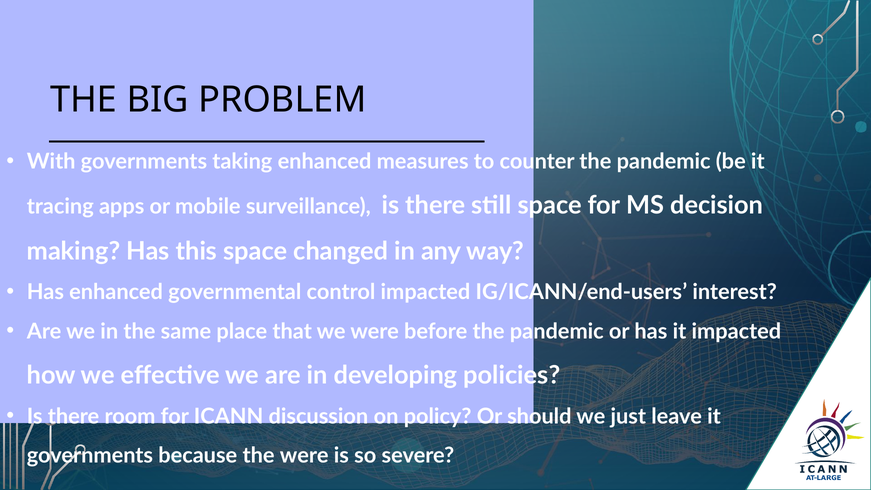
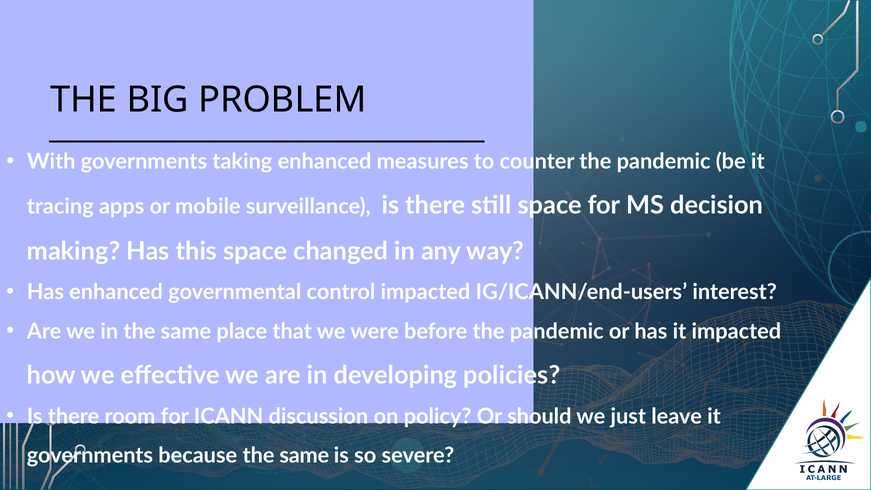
because the were: were -> same (304, 456)
